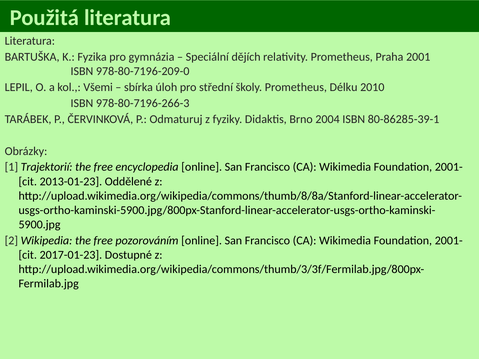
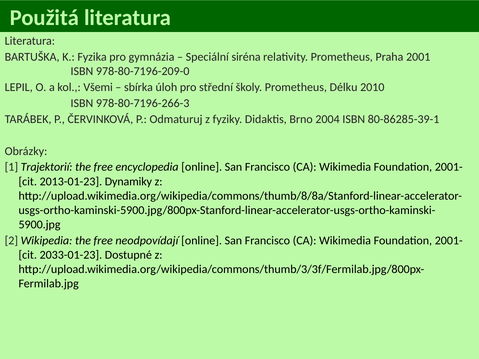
dějích: dějích -> siréna (246, 57)
Oddělené: Oddělené -> Dynamiky (128, 182)
pozorováním: pozorováním -> neodpovídají (147, 241)
2017-01-23: 2017-01-23 -> 2033-01-23 (71, 255)
